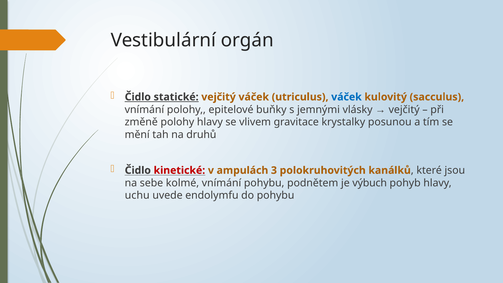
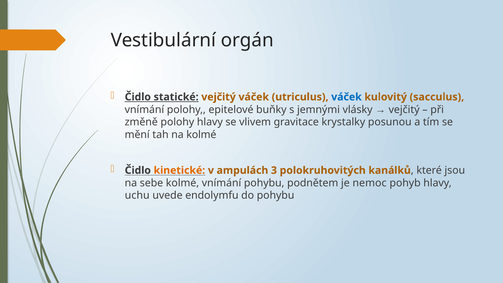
na druhů: druhů -> kolmé (201, 135)
kinetické colour: red -> orange (179, 170)
výbuch: výbuch -> nemoc (370, 183)
